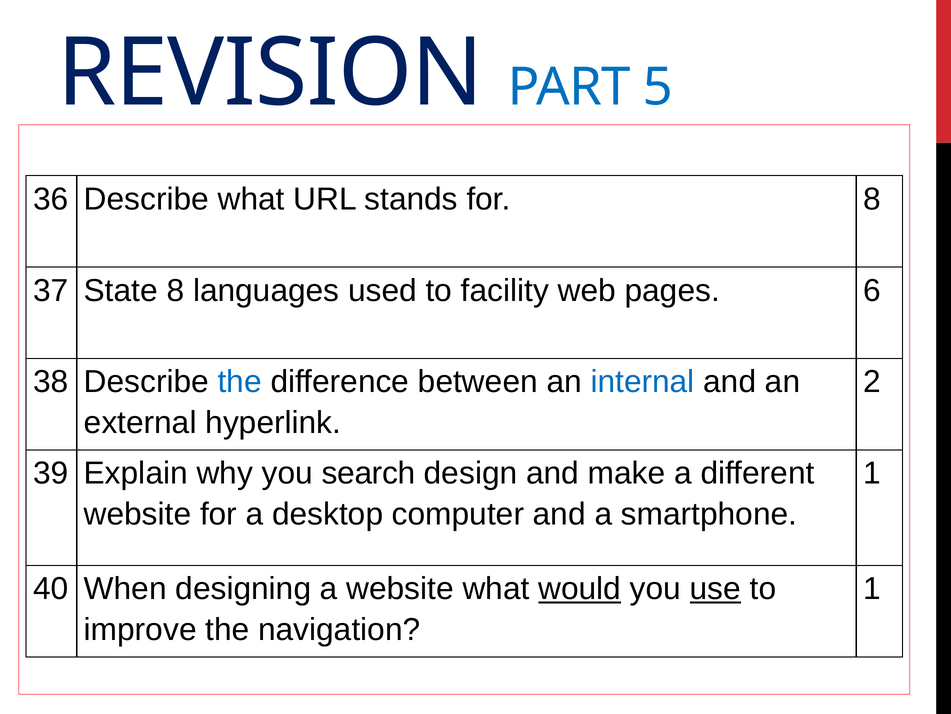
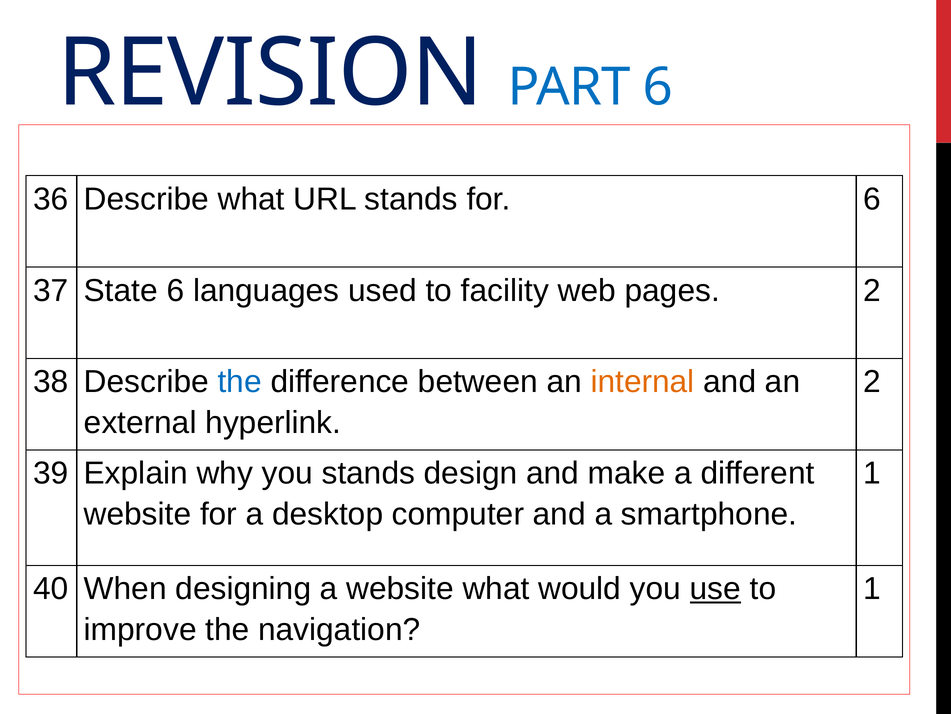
PART 5: 5 -> 6 (658, 87)
for 8: 8 -> 6 (872, 199)
State 8: 8 -> 6 (175, 290)
pages 6: 6 -> 2 (872, 290)
internal colour: blue -> orange (643, 382)
you search: search -> stands (368, 473)
would underline: present -> none (580, 588)
